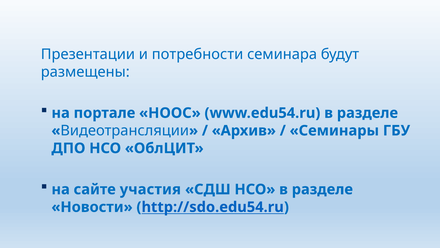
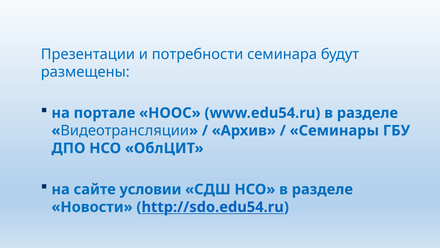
участия: участия -> условии (150, 189)
